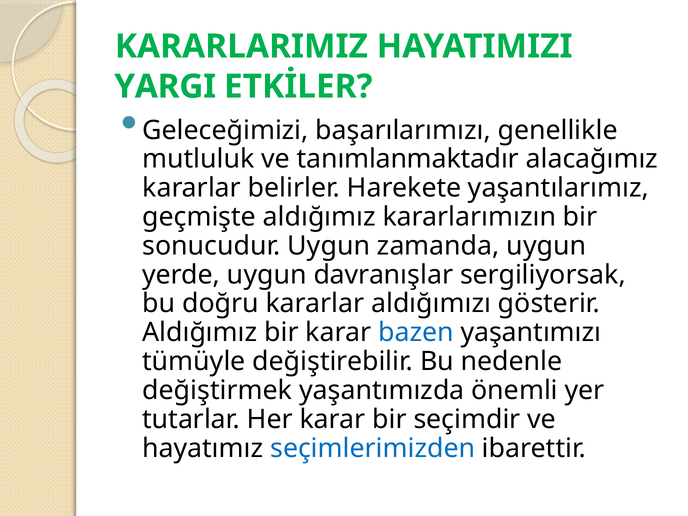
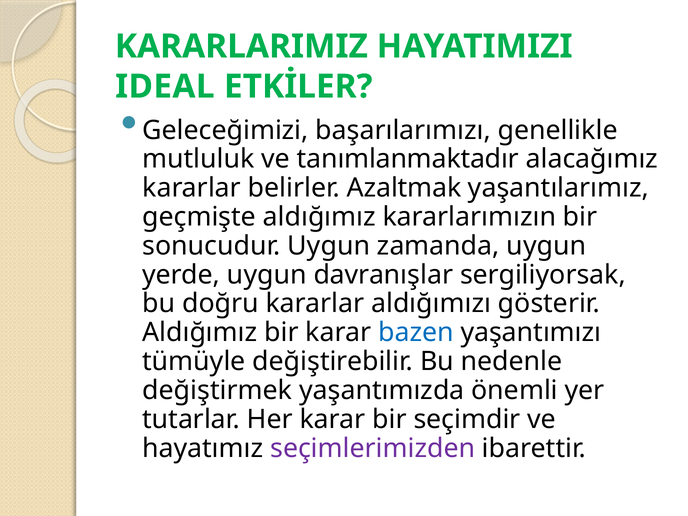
YARGI: YARGI -> IDEAL (165, 87)
Harekete: Harekete -> Azaltmak (404, 188)
seçimlerimizden colour: blue -> purple (373, 448)
